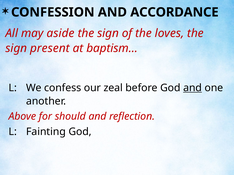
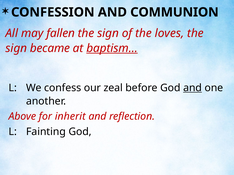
ACCORDANCE: ACCORDANCE -> COMMUNION (174, 12)
aside: aside -> fallen (61, 33)
present: present -> became (50, 48)
baptism… underline: none -> present (112, 48)
should: should -> inherit (70, 117)
